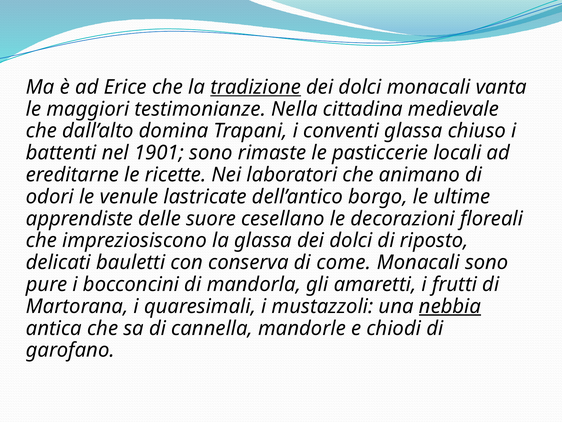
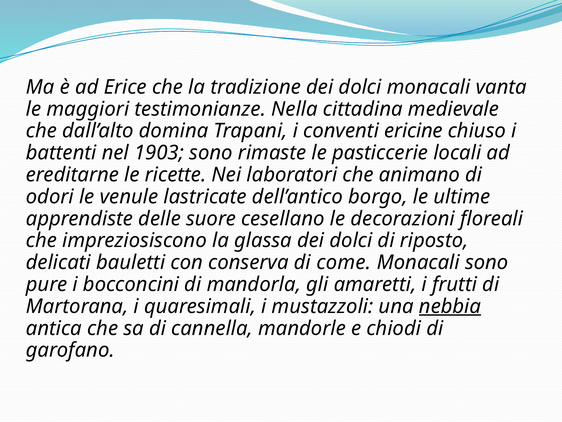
tradizione underline: present -> none (256, 87)
conventi glassa: glassa -> ericine (413, 131)
1901: 1901 -> 1903 (159, 153)
